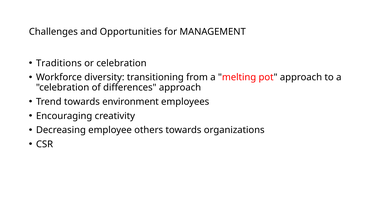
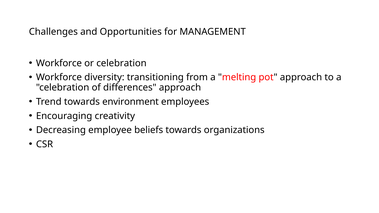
Traditions: Traditions -> Workforce (59, 63)
others: others -> beliefs (149, 130)
